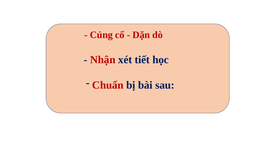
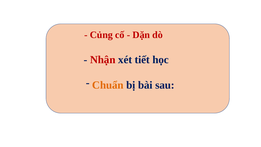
Chuẩn colour: red -> orange (108, 85)
